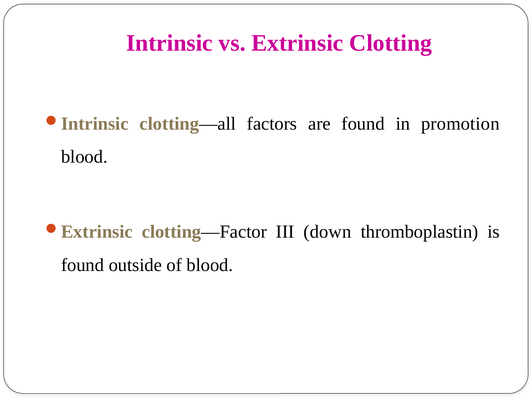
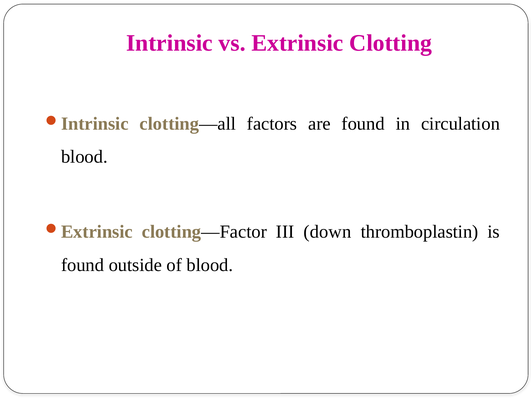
promotion: promotion -> circulation (460, 124)
